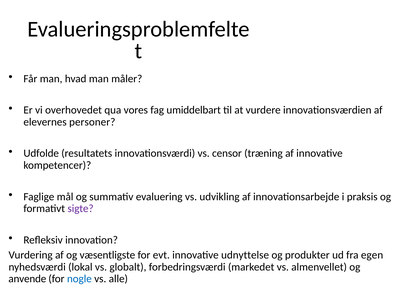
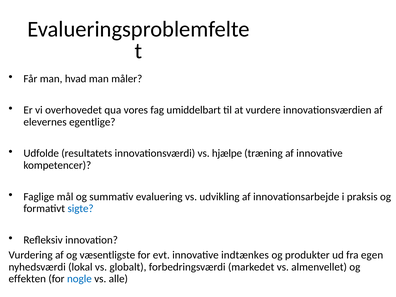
personer: personer -> egentlige (92, 122)
censor: censor -> hjælpe (227, 153)
sigte colour: purple -> blue (81, 209)
udnyttelse: udnyttelse -> indtænkes (245, 255)
anvende: anvende -> effekten (27, 279)
